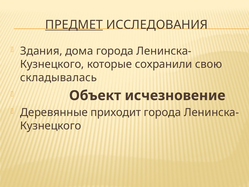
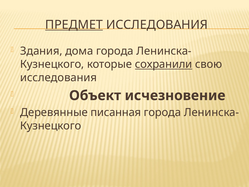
сохранили underline: none -> present (164, 64)
складывалась: складывалась -> исследования (58, 78)
приходит: приходит -> писанная (116, 112)
